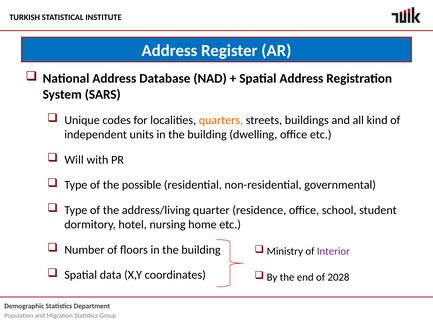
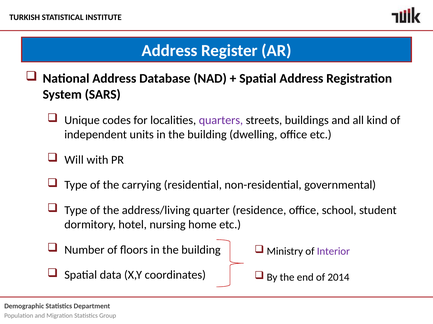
quarters colour: orange -> purple (221, 120)
possible: possible -> carrying (142, 185)
2028: 2028 -> 2014 (338, 278)
